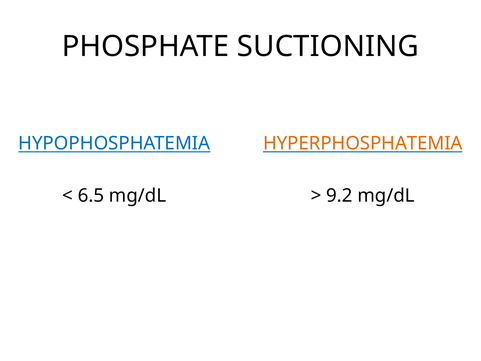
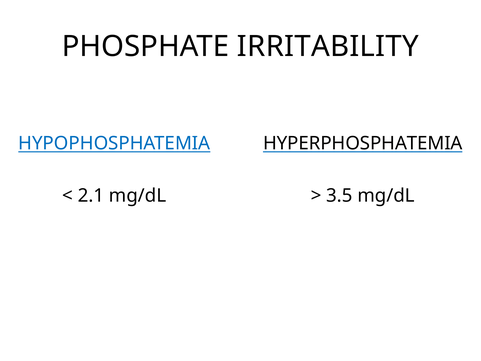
SUCTIONING: SUCTIONING -> IRRITABILITY (328, 47)
HYPERPHOSPHATEMIA colour: orange -> black (363, 143)
6.5: 6.5 -> 2.1 (91, 196)
9.2: 9.2 -> 3.5 (339, 196)
